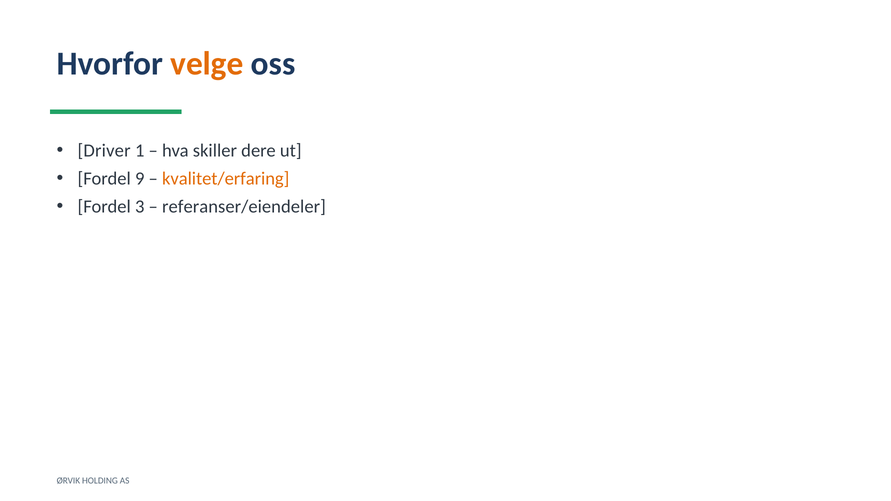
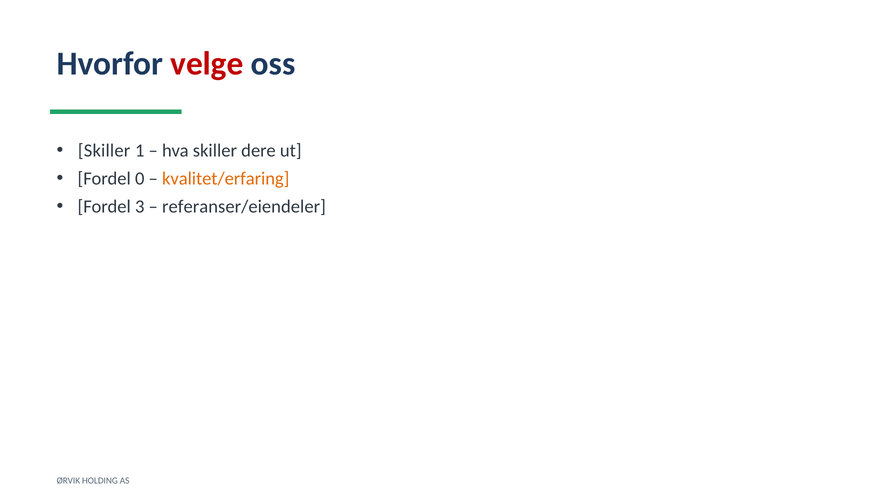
velge colour: orange -> red (207, 64)
Driver: Driver -> Skiller (104, 151)
9: 9 -> 0 (140, 179)
